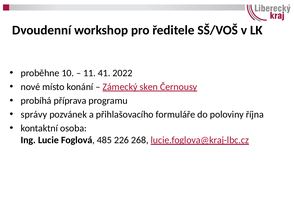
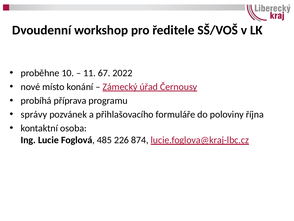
41: 41 -> 67 (104, 73)
sken: sken -> úřad (149, 87)
268: 268 -> 874 (140, 140)
